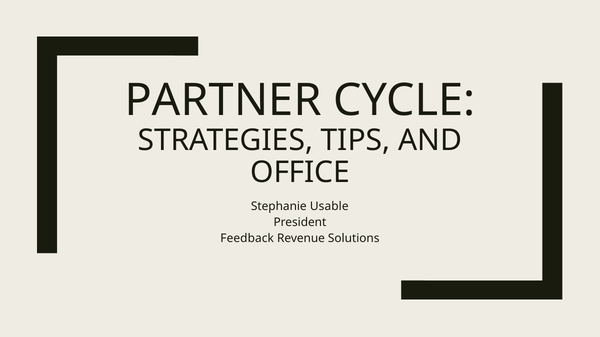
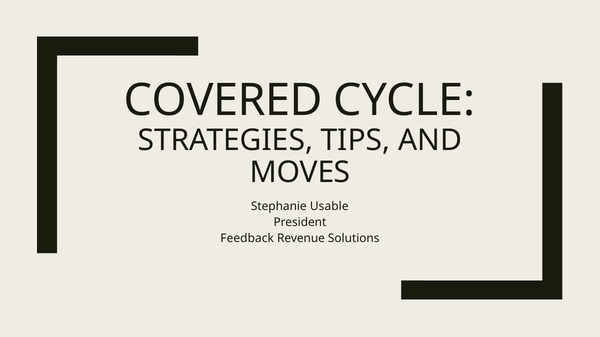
PARTNER: PARTNER -> COVERED (223, 100)
OFFICE: OFFICE -> MOVES (300, 173)
